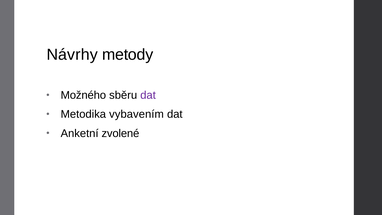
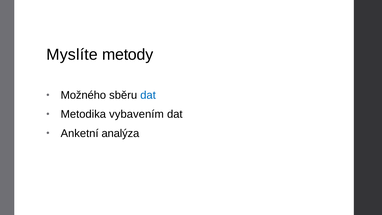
Návrhy: Návrhy -> Myslíte (72, 55)
dat colour: purple -> blue (148, 95)
zvolené: zvolené -> analýza (120, 133)
